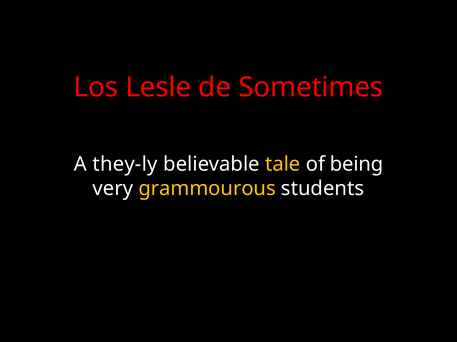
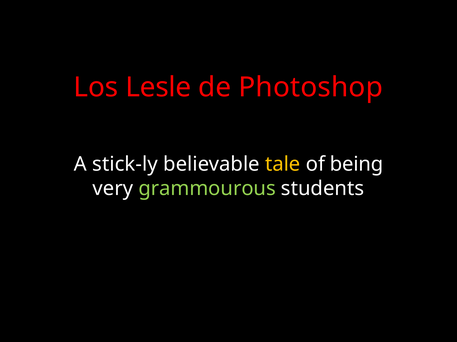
Sometimes: Sometimes -> Photoshop (311, 88)
they-ly: they-ly -> stick-ly (125, 164)
grammourous colour: yellow -> light green (207, 189)
